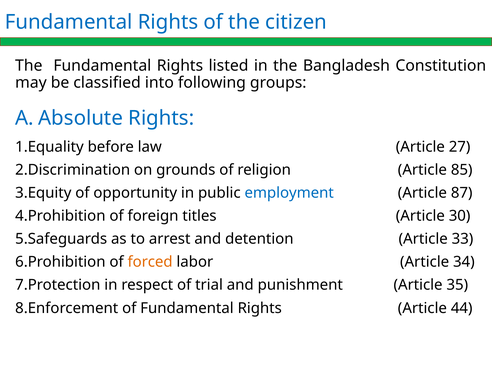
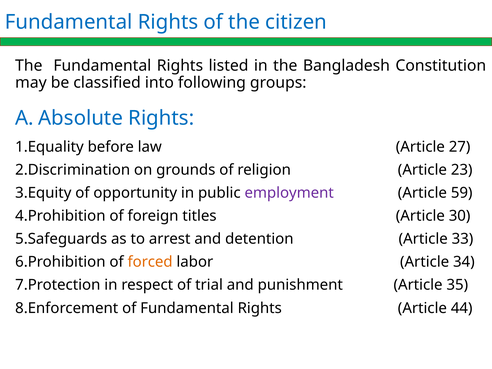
85: 85 -> 23 (462, 170)
employment colour: blue -> purple (289, 193)
87: 87 -> 59 (462, 193)
